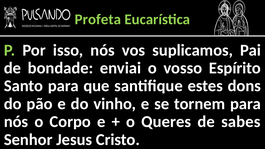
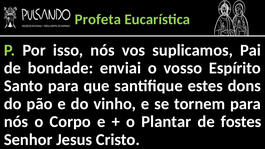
Queres: Queres -> Plantar (166, 122)
sabes: sabes -> fostes (241, 122)
